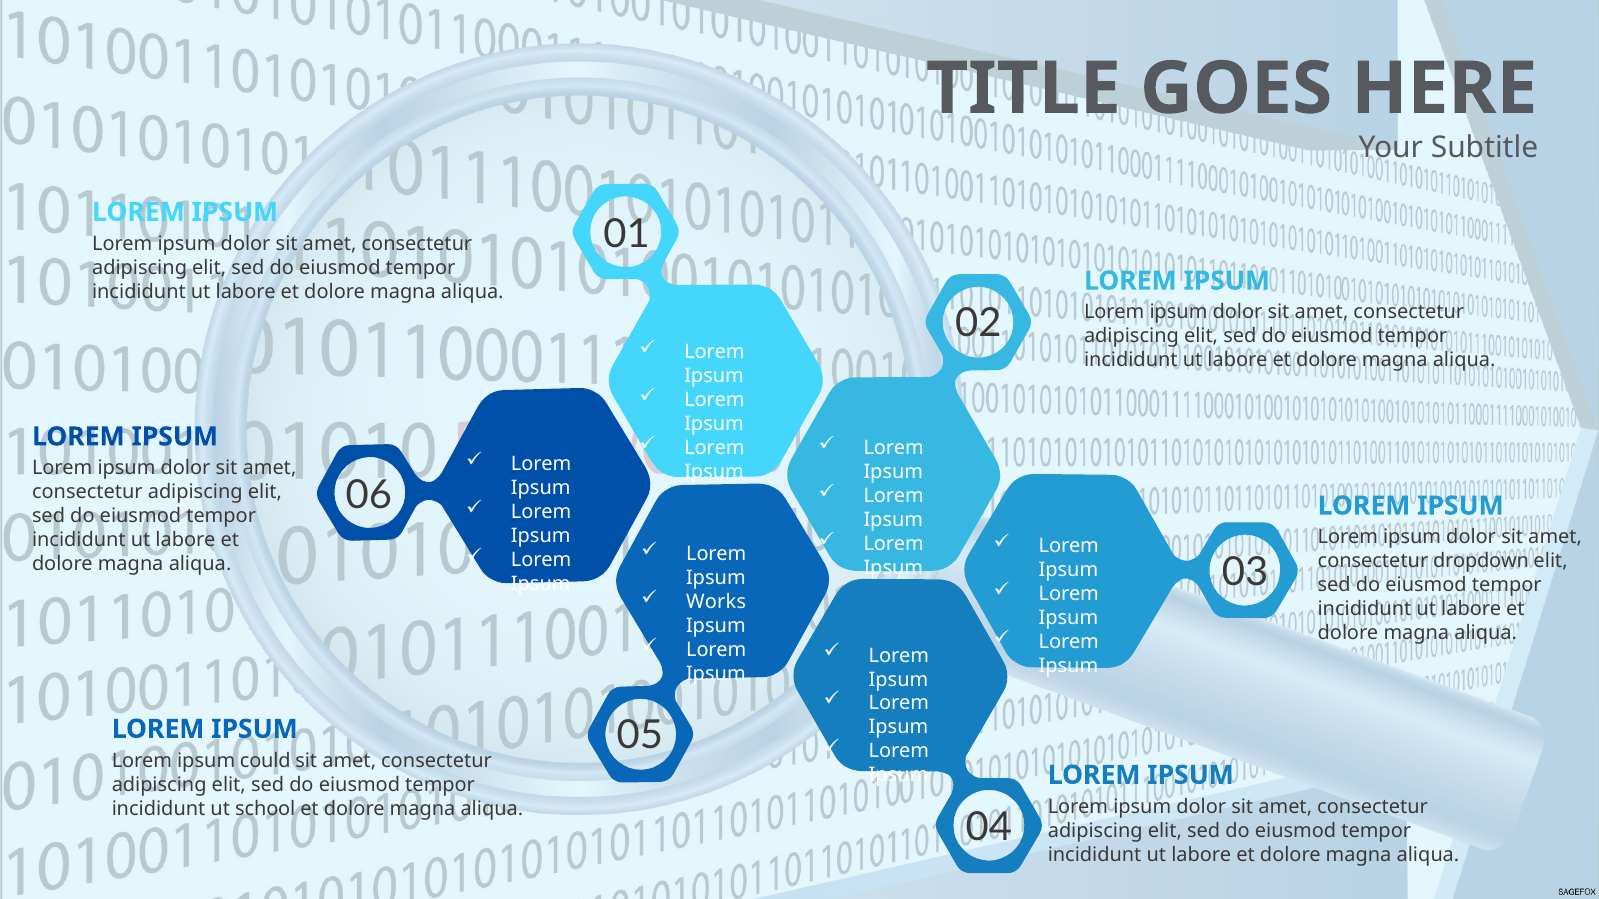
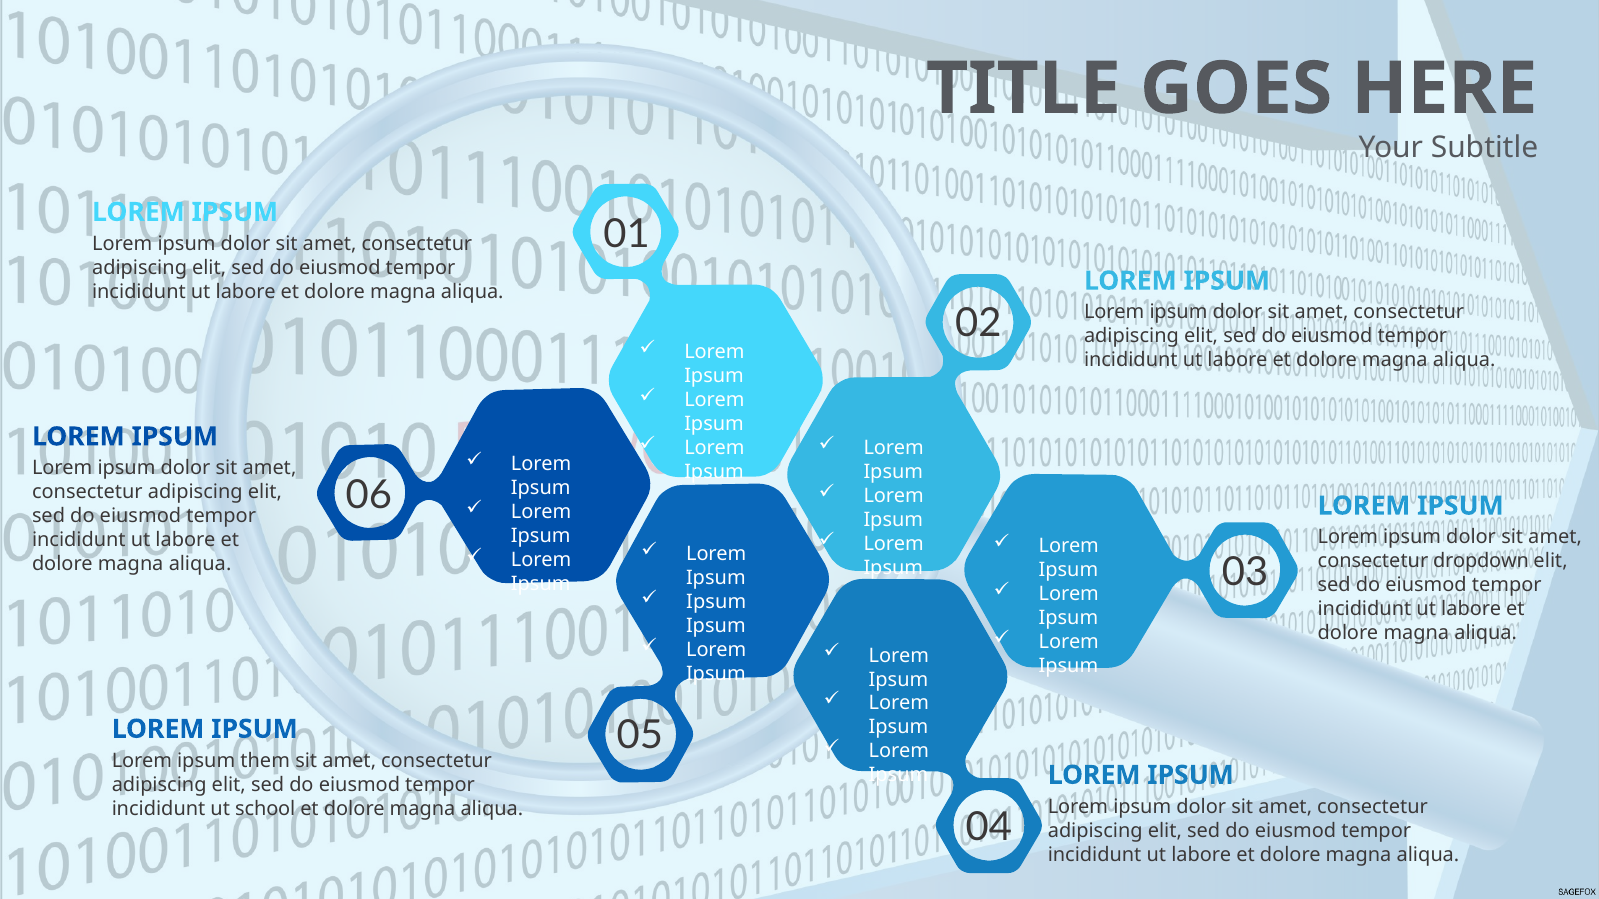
Works: Works -> Ipsum (716, 602)
could: could -> them (265, 761)
